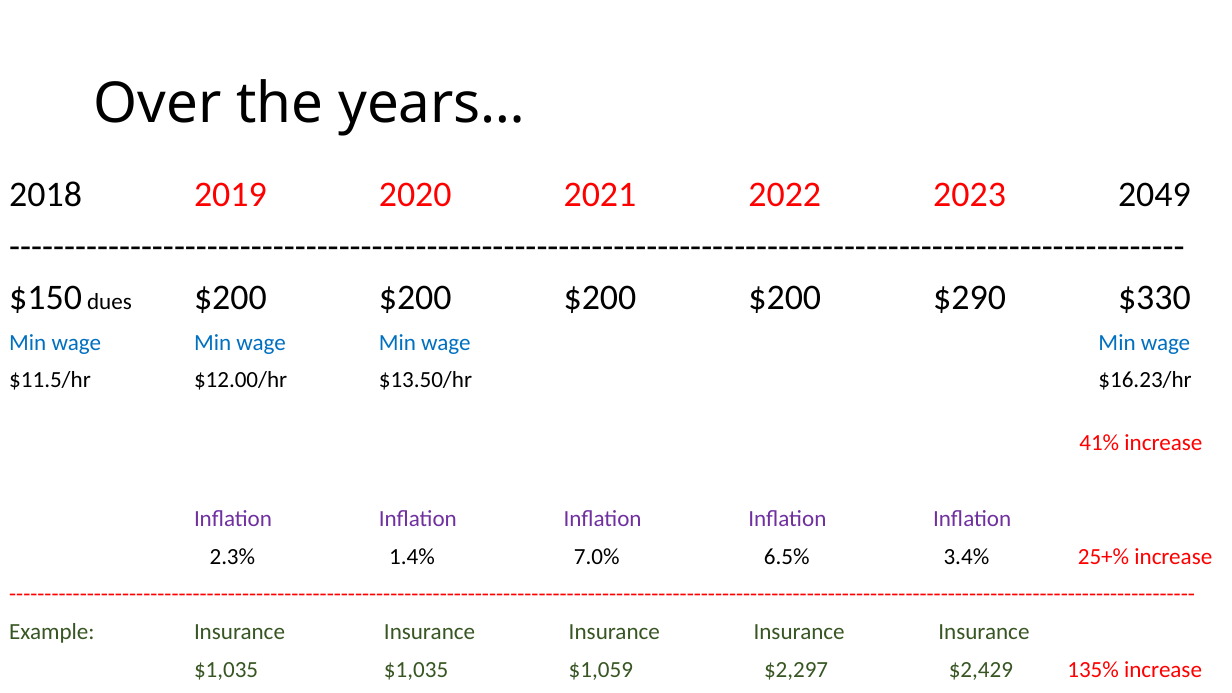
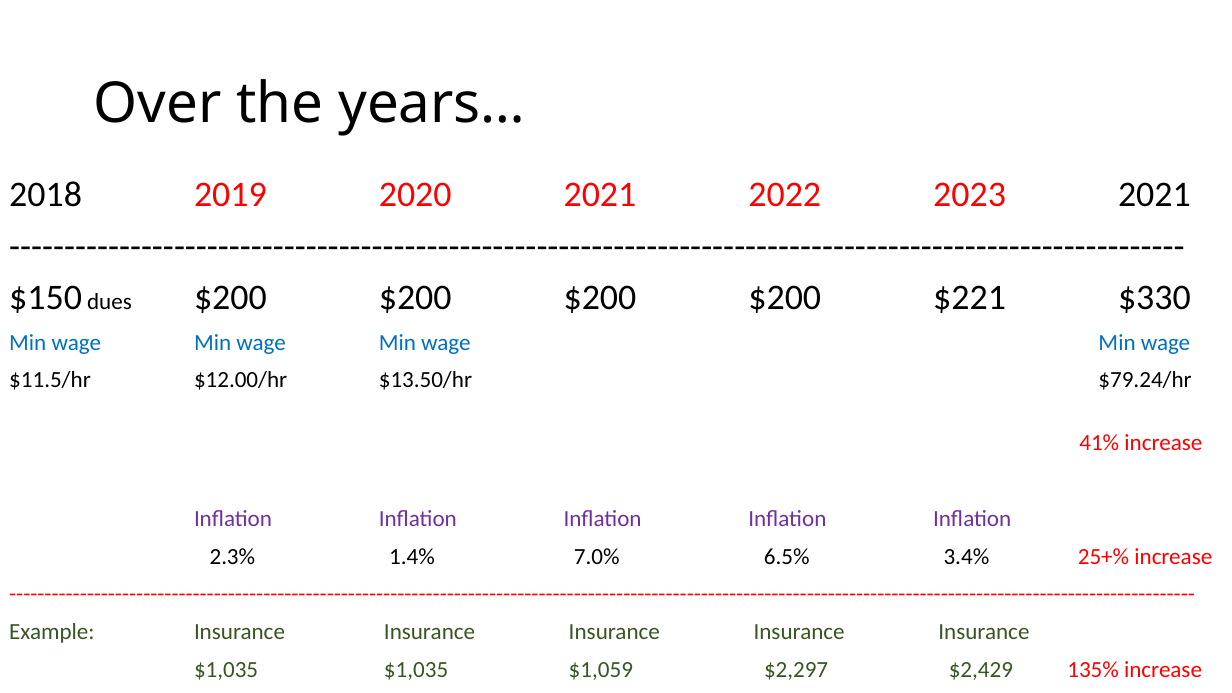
2023 2049: 2049 -> 2021 (1154, 195)
$290: $290 -> $221 (970, 298)
$16.23/hr: $16.23/hr -> $79.24/hr (1145, 380)
